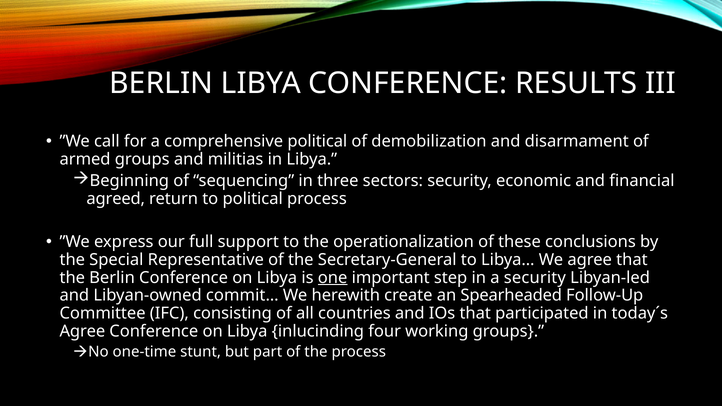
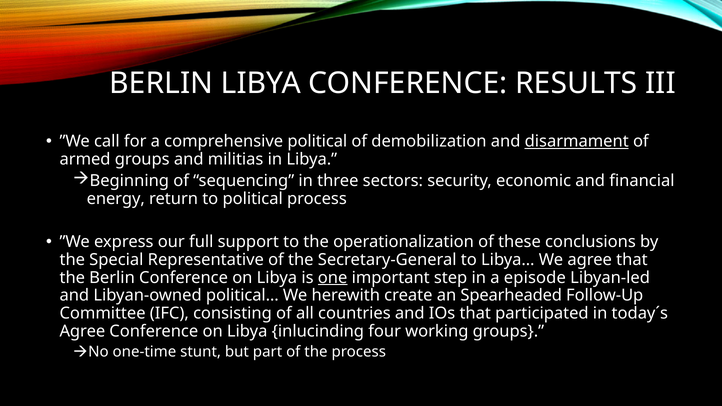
disarmament underline: none -> present (577, 141)
agreed: agreed -> energy (116, 199)
a security: security -> episode (535, 278)
commit…: commit… -> political… (242, 296)
